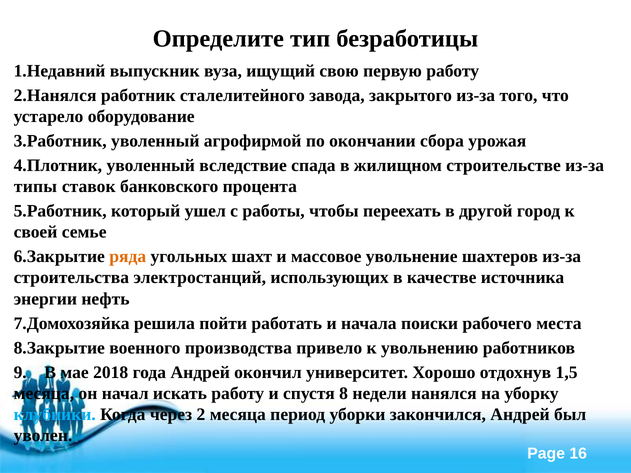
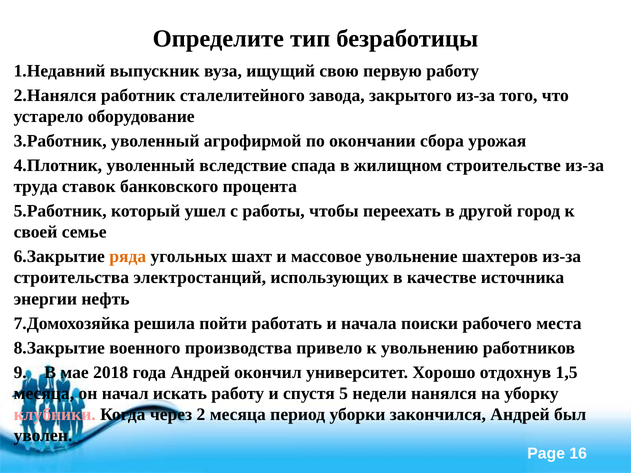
типы: типы -> труда (36, 187)
8: 8 -> 5 (344, 394)
клубники colour: light blue -> pink (55, 415)
